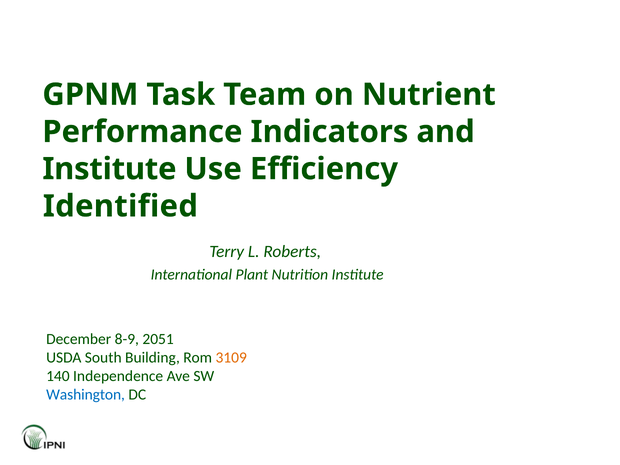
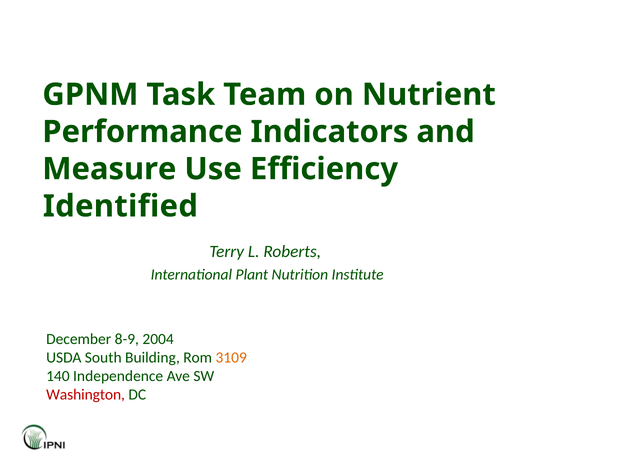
Institute: Institute -> Measure (109, 169)
2051: 2051 -> 2004 (158, 339)
Washington colour: blue -> red (86, 395)
